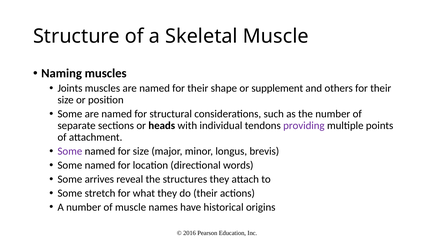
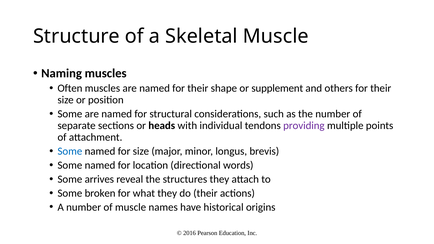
Joints: Joints -> Often (70, 88)
Some colour: purple -> blue (70, 151)
stretch: stretch -> broken (100, 193)
